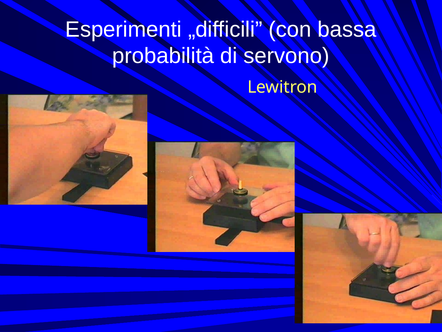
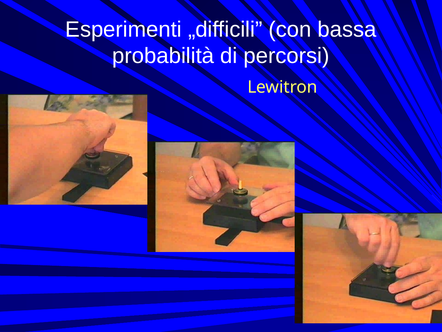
servono: servono -> percorsi (286, 56)
